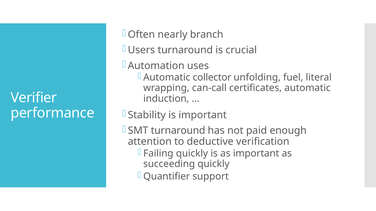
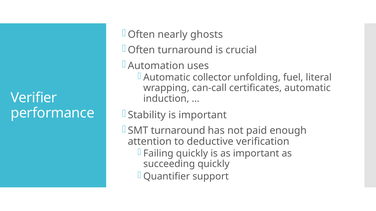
branch: branch -> ghosts (207, 35)
Users: Users -> Often (141, 50)
